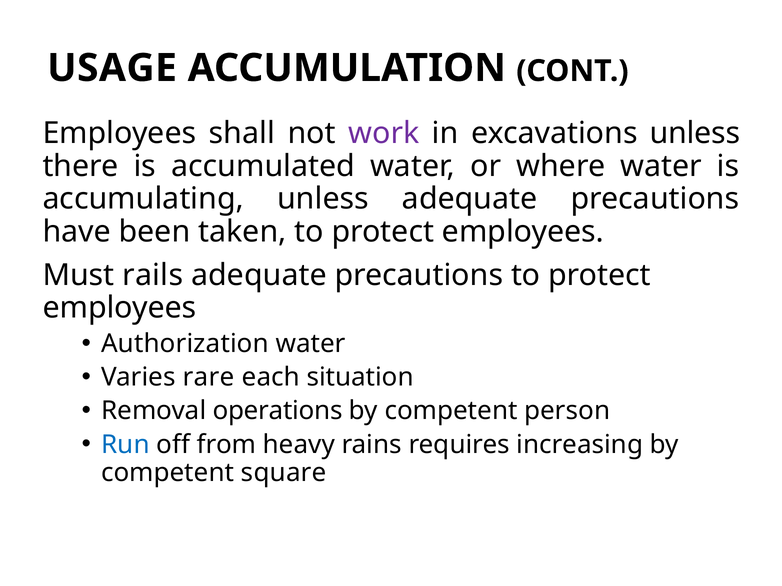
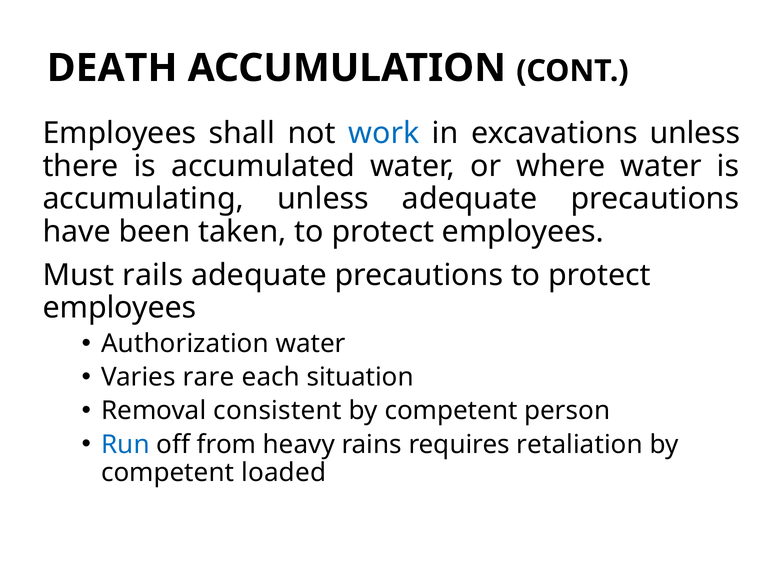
USAGE: USAGE -> DEATH (112, 68)
work colour: purple -> blue (384, 133)
operations: operations -> consistent (277, 411)
increasing: increasing -> retaliation (580, 445)
square: square -> loaded (284, 473)
